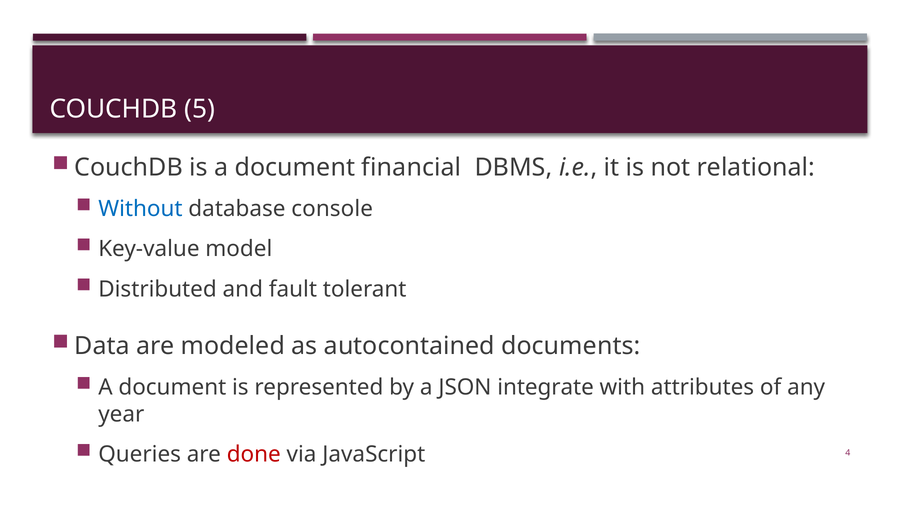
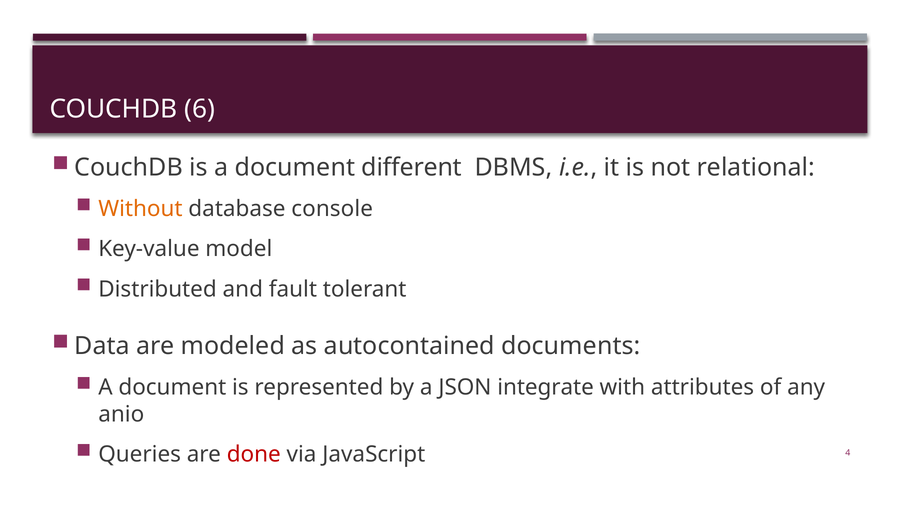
5: 5 -> 6 (200, 109)
financial: financial -> different (412, 167)
Without colour: blue -> orange (140, 209)
year: year -> anio (121, 415)
